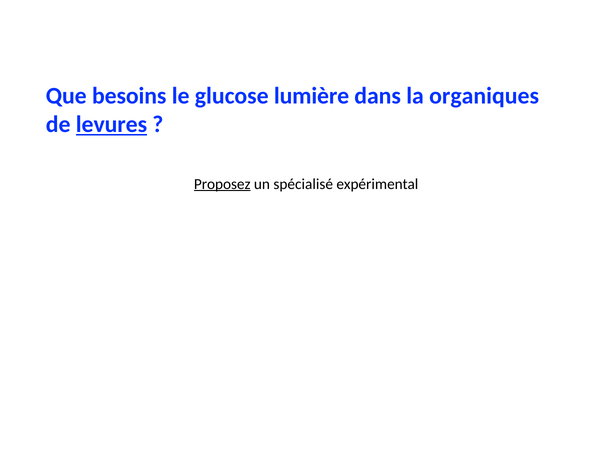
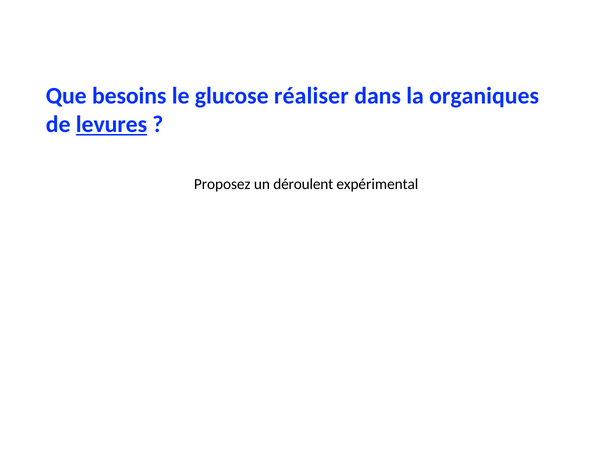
lumière: lumière -> réaliser (311, 96)
Proposez underline: present -> none (222, 184)
spécialisé: spécialisé -> déroulent (303, 184)
